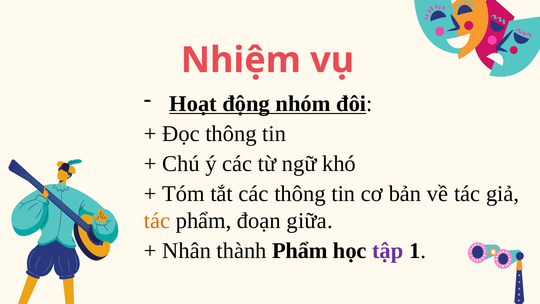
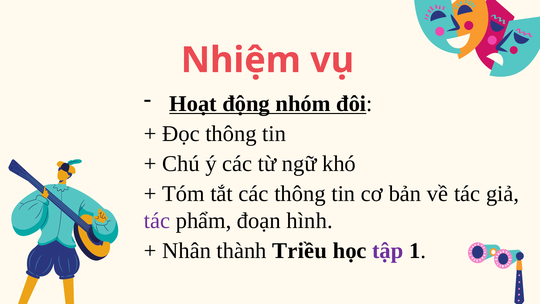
tác colour: orange -> purple (157, 220)
giữa: giữa -> hình (310, 220)
thành Phẩm: Phẩm -> Triều (300, 250)
